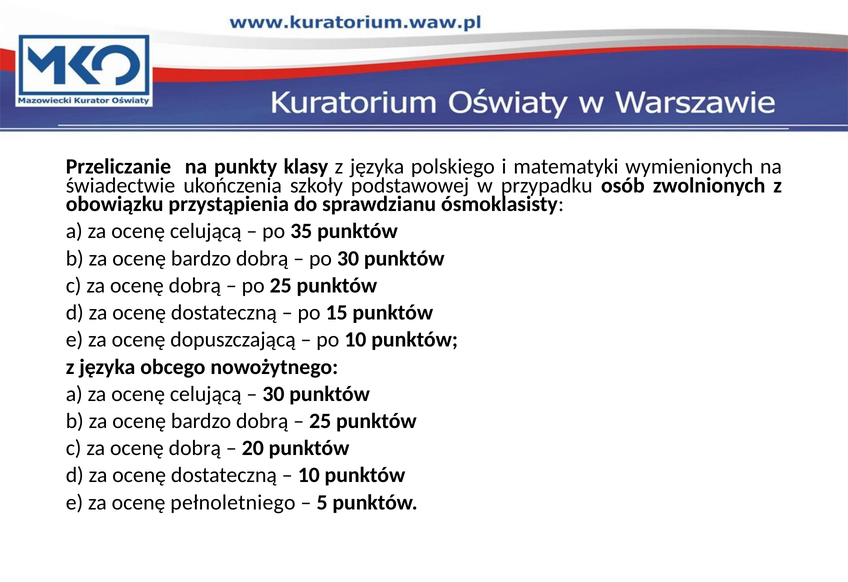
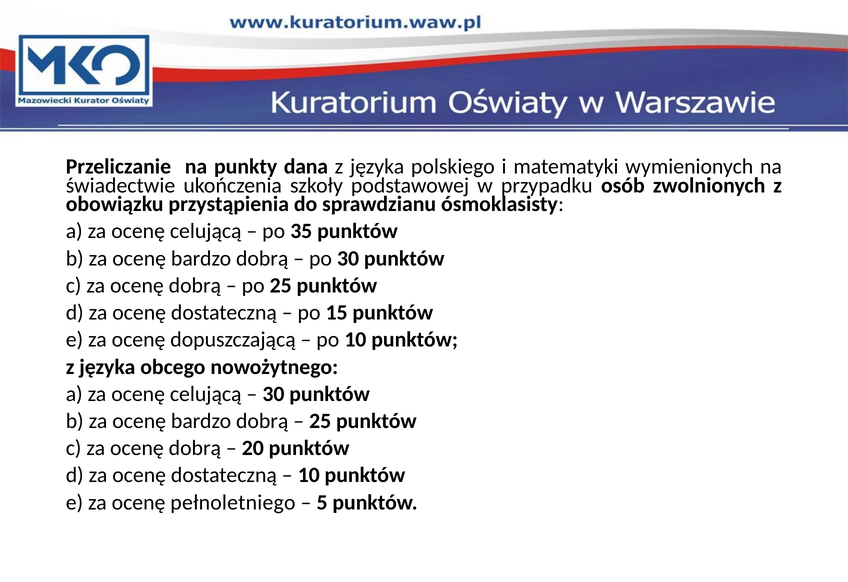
klasy: klasy -> dana (306, 167)
